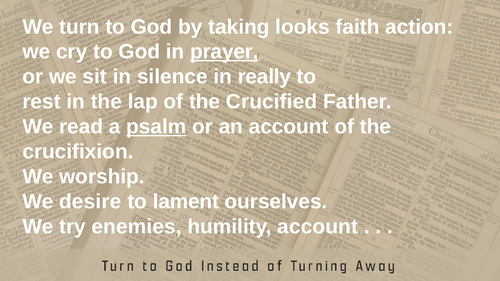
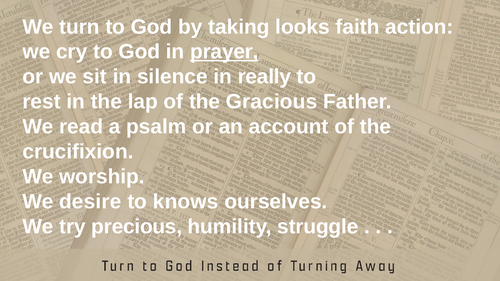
Crucified: Crucified -> Gracious (272, 102)
psalm underline: present -> none (156, 127)
lament: lament -> knows (186, 202)
enemies: enemies -> precious (137, 227)
humility account: account -> struggle (318, 227)
